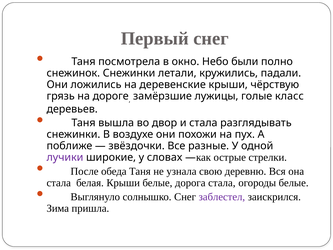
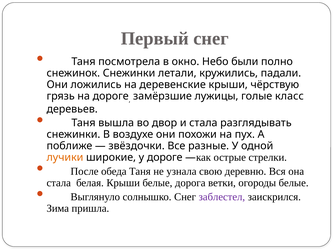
лучики colour: purple -> orange (65, 157)
у словах: словах -> дороге (165, 157)
дорога стала: стала -> ветки (222, 183)
